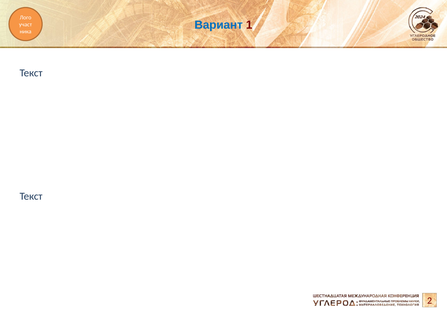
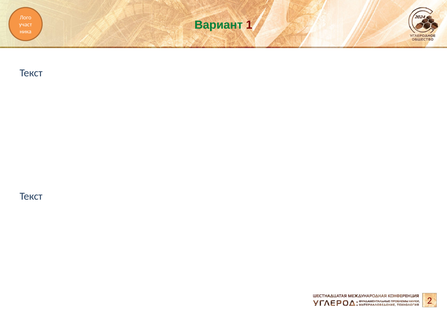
Вариант colour: blue -> green (219, 25)
